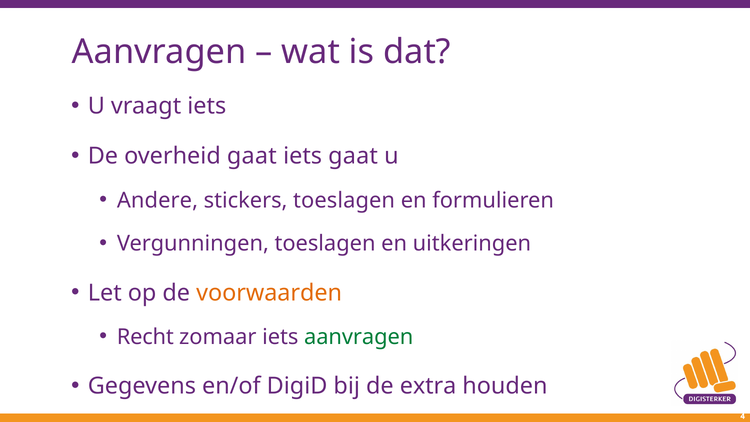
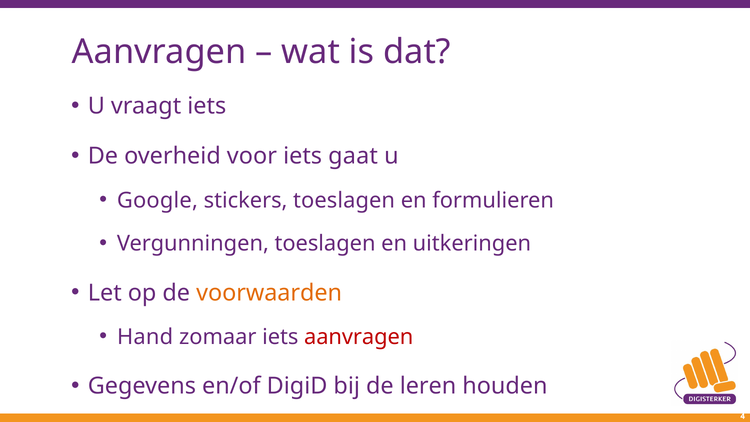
overheid gaat: gaat -> voor (252, 156)
Andere: Andere -> Google (157, 200)
Recht: Recht -> Hand (145, 337)
aanvragen colour: green -> red (359, 337)
extra: extra -> leren (428, 386)
